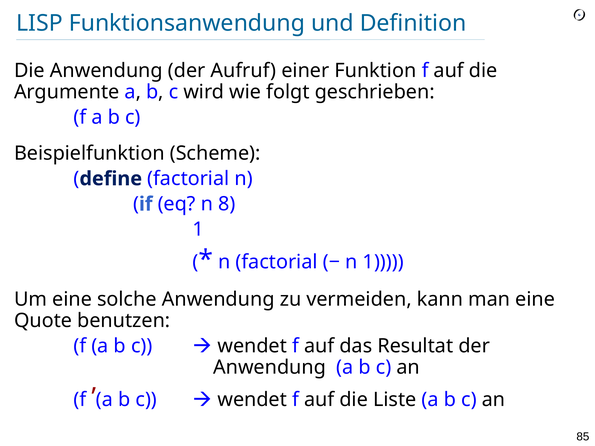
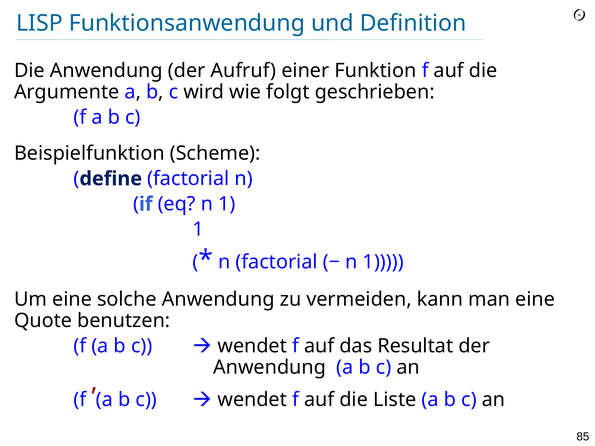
eq n 8: 8 -> 1 (227, 204)
